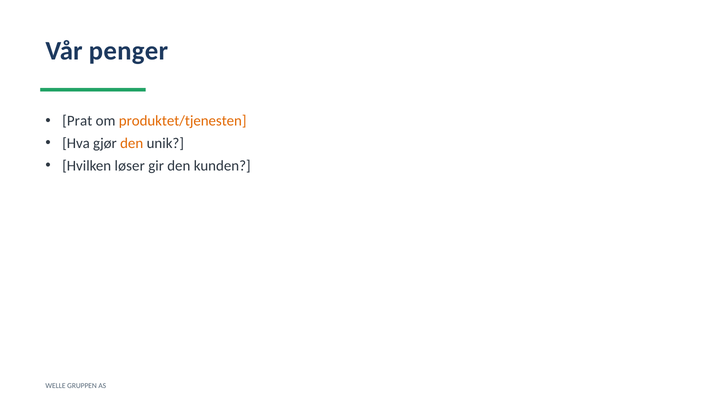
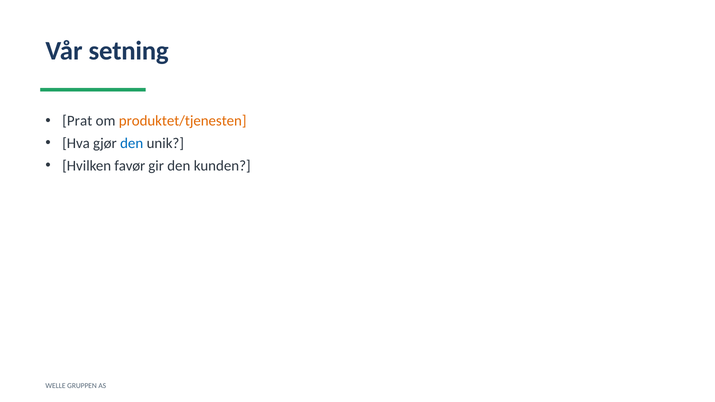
penger: penger -> setning (129, 51)
den colour: orange -> blue (132, 143)
løser: løser -> favør (130, 166)
